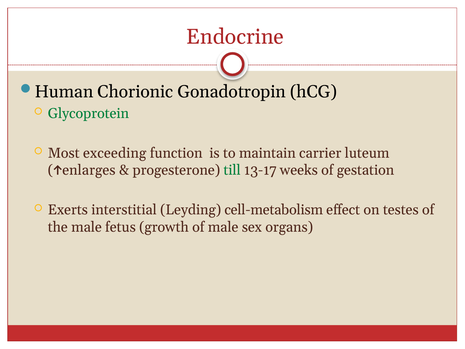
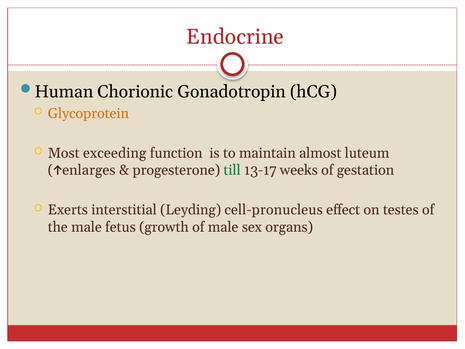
Glycoprotein colour: green -> orange (88, 113)
carrier: carrier -> almost (320, 153)
cell-metabolism: cell-metabolism -> cell-pronucleus (274, 210)
